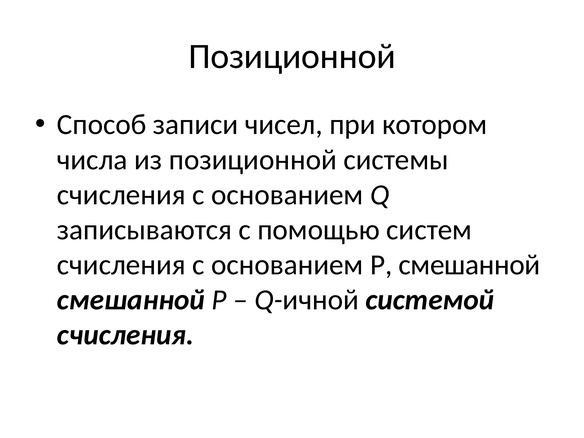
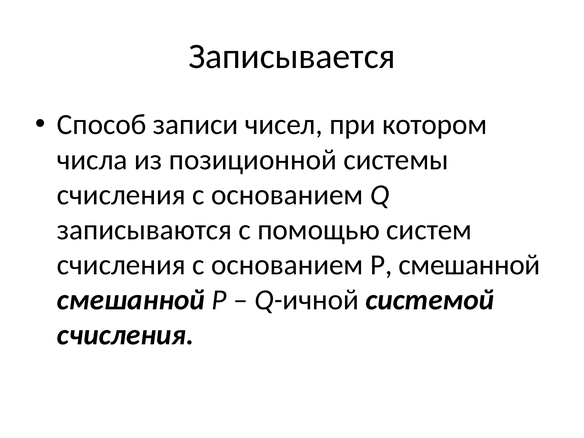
Позиционной: Позиционной -> Записывается (292, 57)
